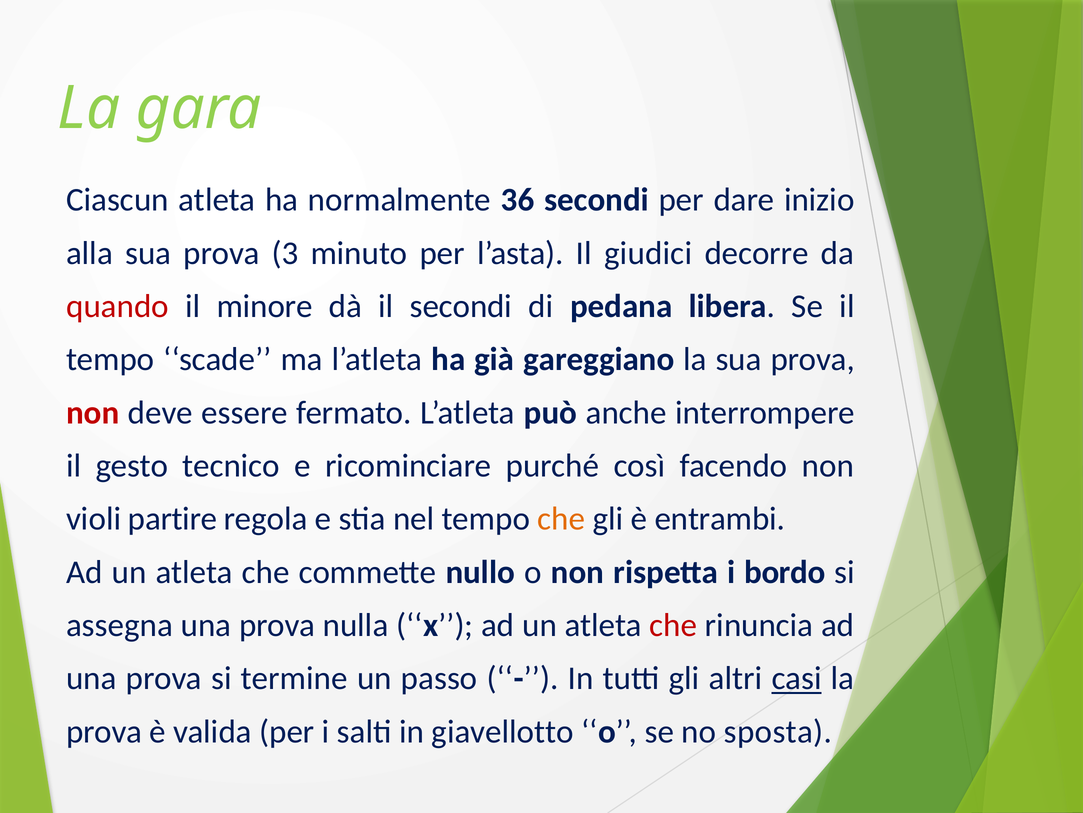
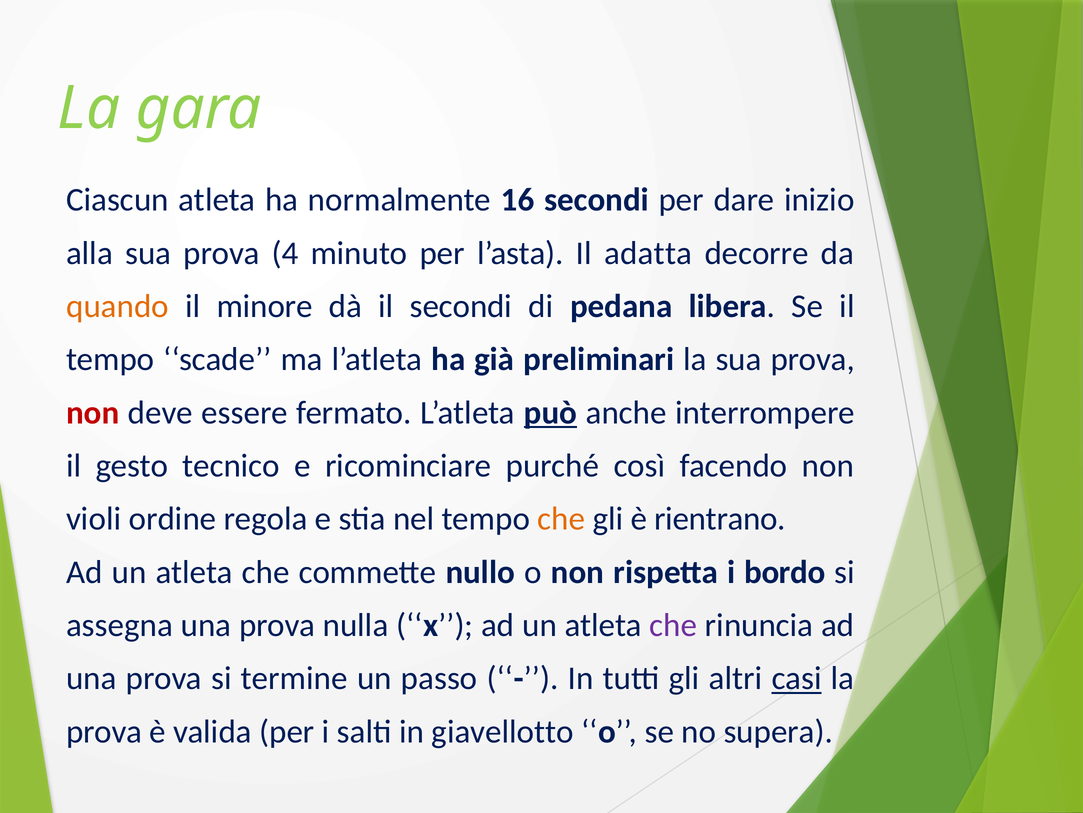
36: 36 -> 16 (518, 200)
3: 3 -> 4 (285, 253)
giudici: giudici -> adatta (648, 253)
quando colour: red -> orange (117, 306)
gareggiano: gareggiano -> preliminari (599, 359)
può underline: none -> present (551, 412)
partire: partire -> ordine (172, 519)
entrambi: entrambi -> rientrano (720, 519)
che colour: red -> purple (673, 625)
sposta: sposta -> supera (778, 731)
